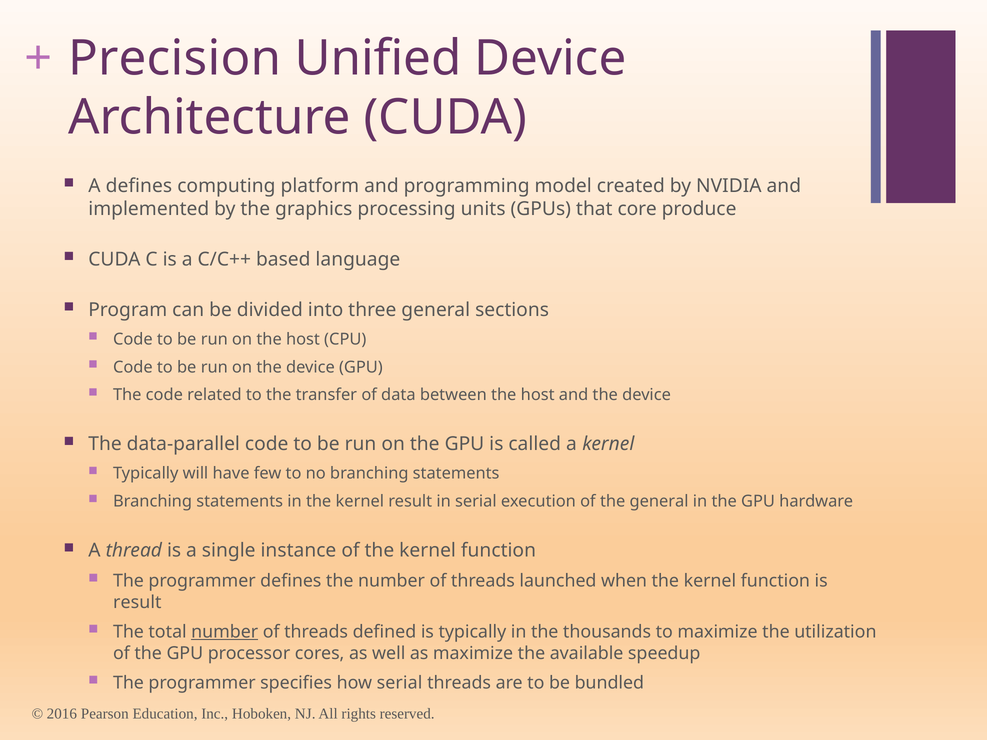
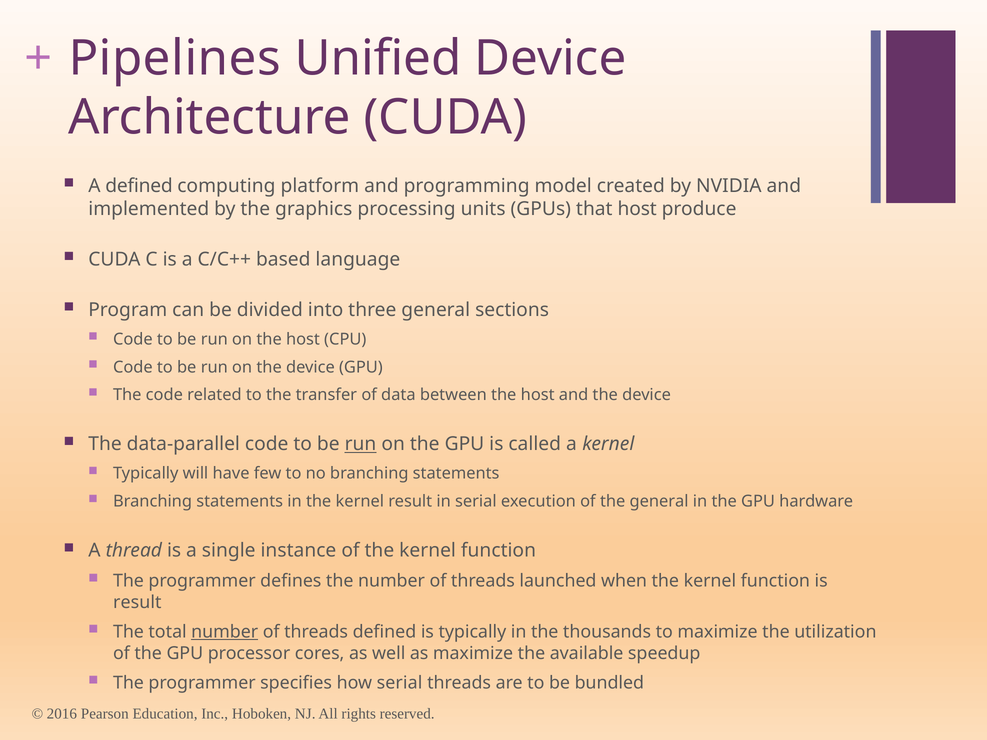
Precision: Precision -> Pipelines (175, 58)
A defines: defines -> defined (139, 186)
that core: core -> host (637, 209)
run underline: none -> present (361, 444)
